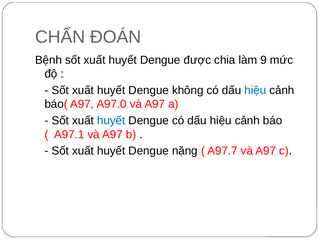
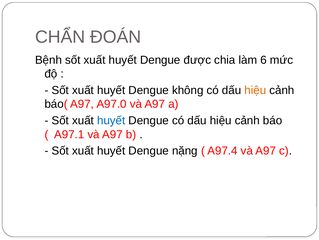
9: 9 -> 6 (264, 60)
hiệu colour: blue -> orange (255, 90)
A97.7: A97.7 -> A97.4 (223, 150)
